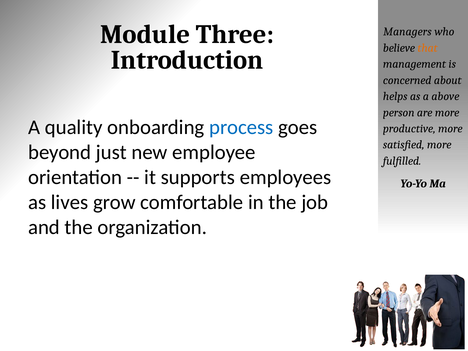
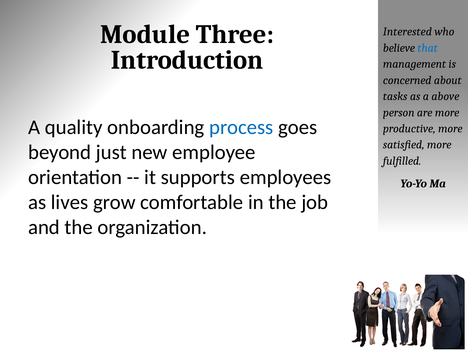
Managers: Managers -> Interested (407, 32)
that colour: orange -> blue (428, 48)
helps: helps -> tasks (395, 96)
